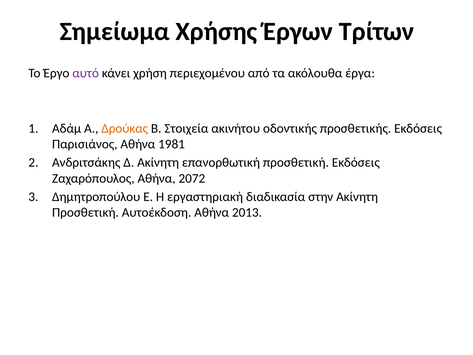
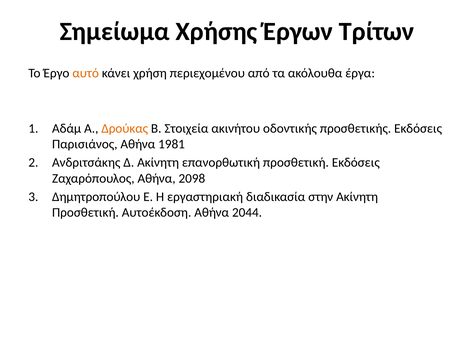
αυτό colour: purple -> orange (86, 73)
2072: 2072 -> 2098 (192, 178)
2013: 2013 -> 2044 (247, 212)
